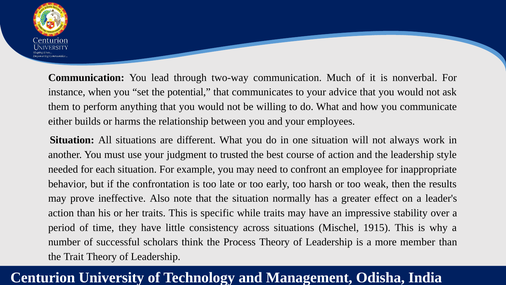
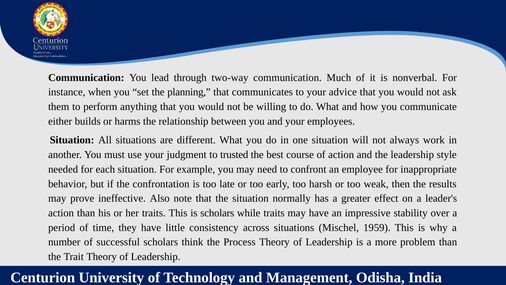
potential: potential -> planning (189, 92)
is specific: specific -> scholars (217, 213)
1915: 1915 -> 1959 (377, 227)
member: member -> problem (418, 242)
